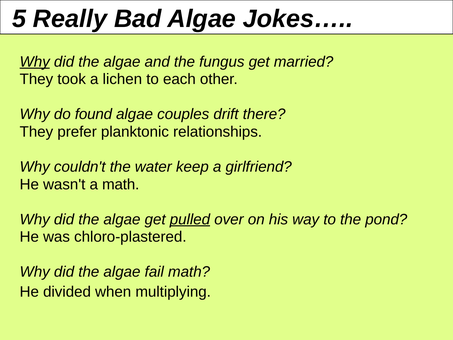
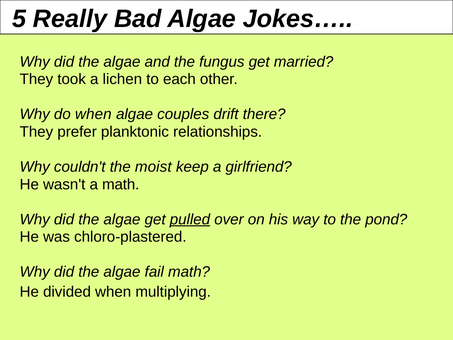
Why underline: present -> none (35, 62)
do found: found -> when (93, 114)
water: water -> moist (153, 167)
